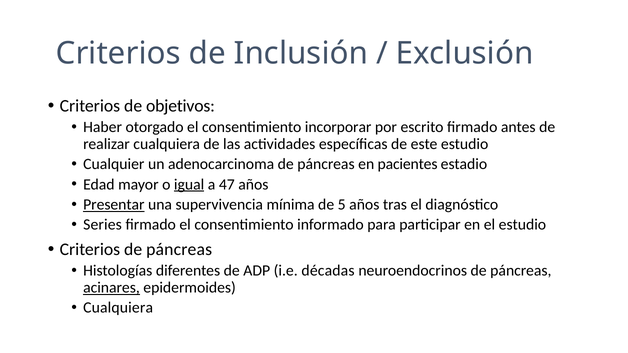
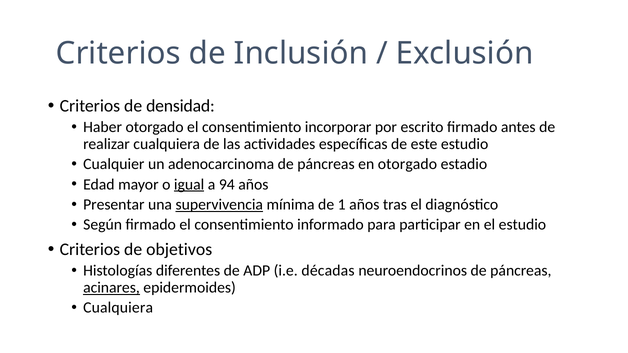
objetivos: objetivos -> densidad (180, 106)
en pacientes: pacientes -> otorgado (407, 164)
47: 47 -> 94 (227, 185)
Presentar underline: present -> none (114, 205)
supervivencia underline: none -> present (219, 205)
5: 5 -> 1 (342, 205)
Series: Series -> Según (103, 225)
Criterios de páncreas: páncreas -> objetivos (179, 249)
